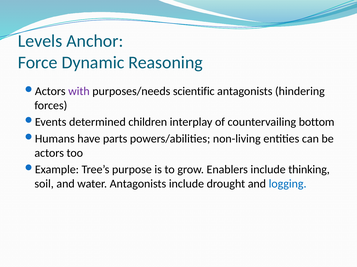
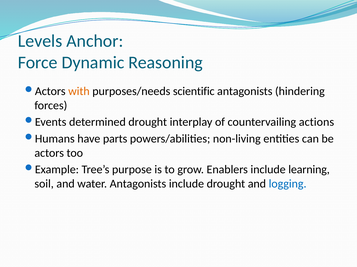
with colour: purple -> orange (79, 91)
determined children: children -> drought (148, 122)
bottom: bottom -> actions (316, 122)
thinking: thinking -> learning (309, 170)
